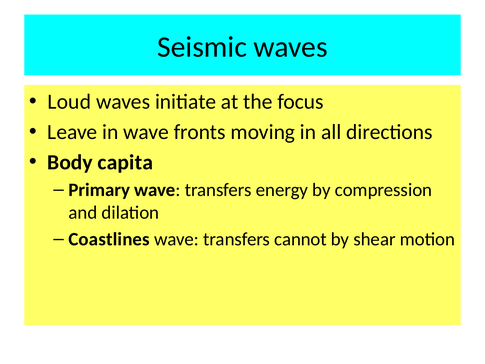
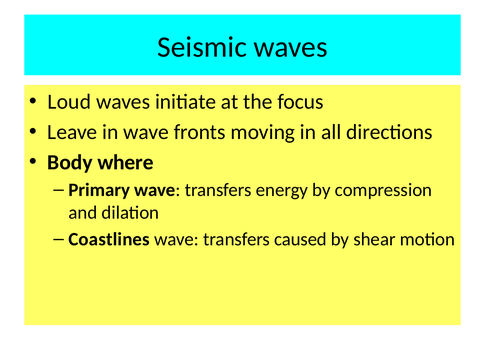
capita: capita -> where (126, 162)
cannot: cannot -> caused (301, 239)
